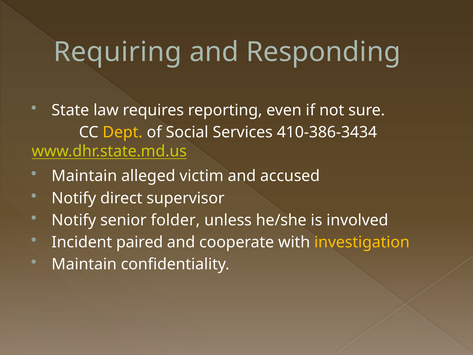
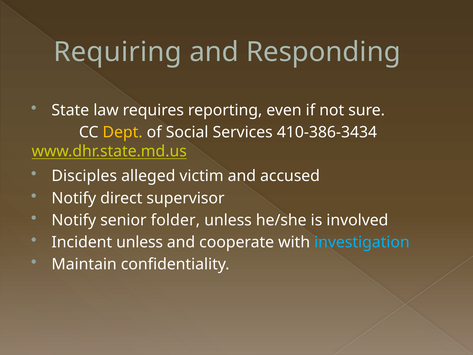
Maintain: Maintain -> Disciples (84, 176)
Incident paired: paired -> unless (140, 242)
investigation colour: yellow -> light blue (362, 242)
